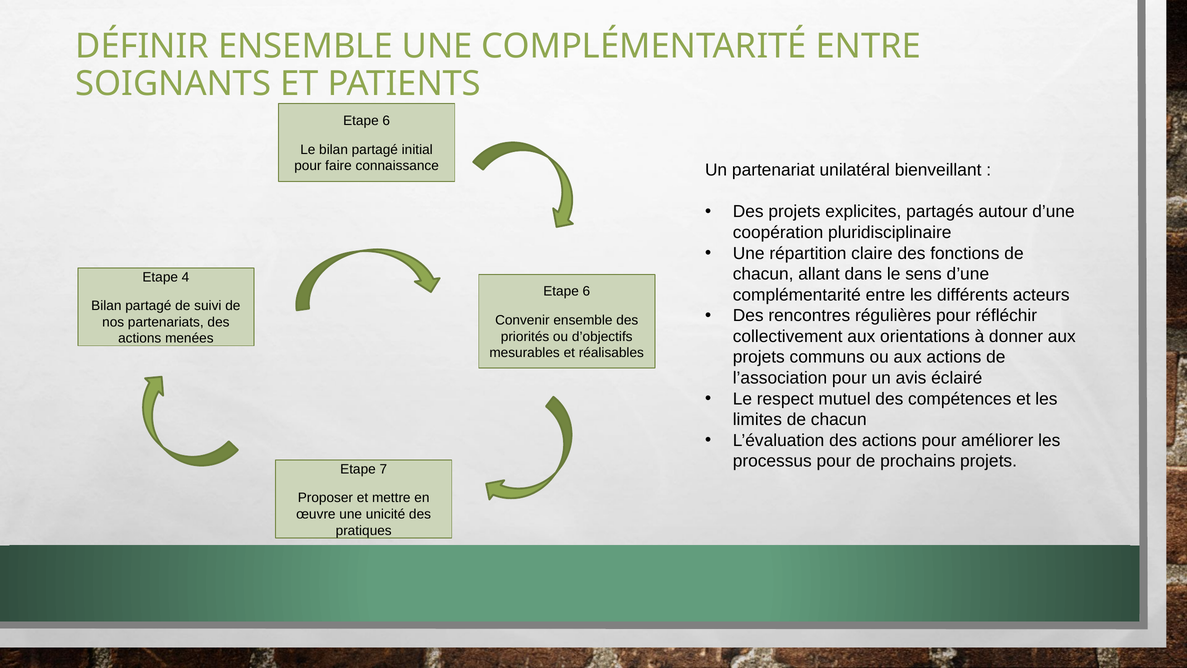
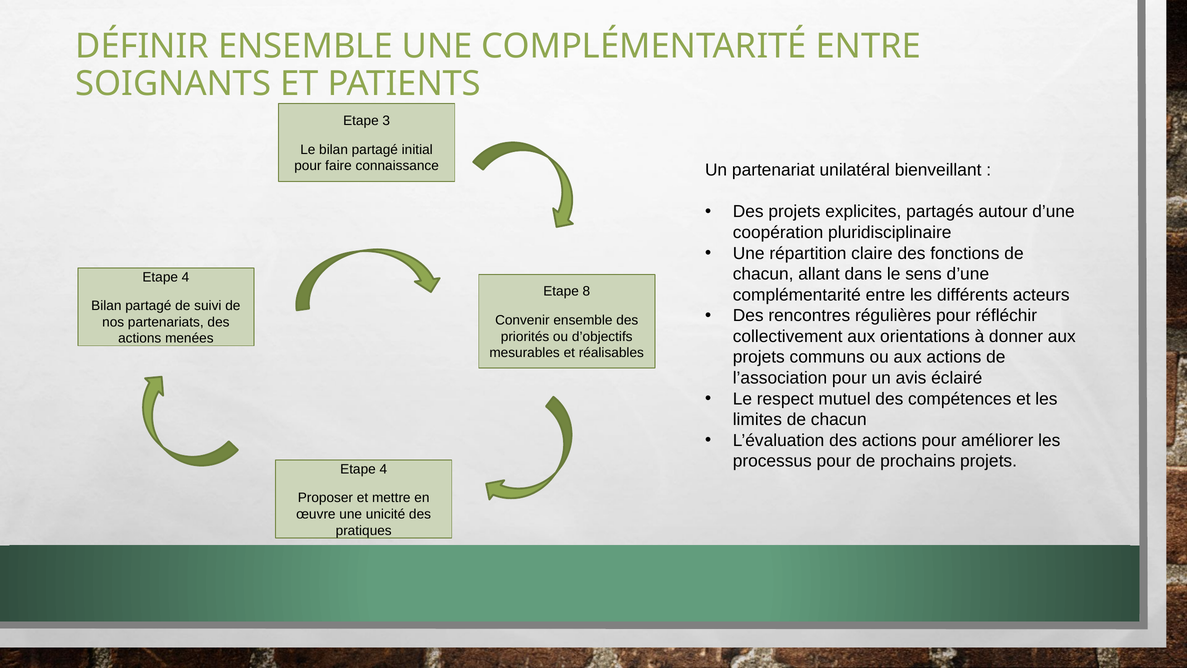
6: 6 -> 3 (386, 121)
6: 6 -> 8 (586, 291)
7: 7 -> 4 (383, 469)
